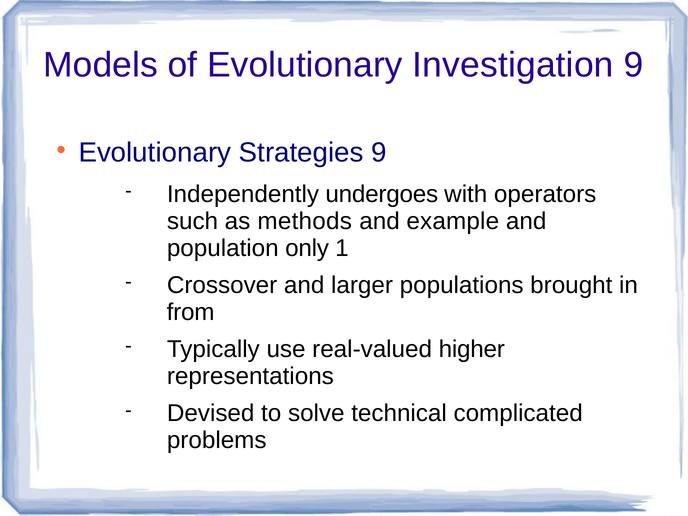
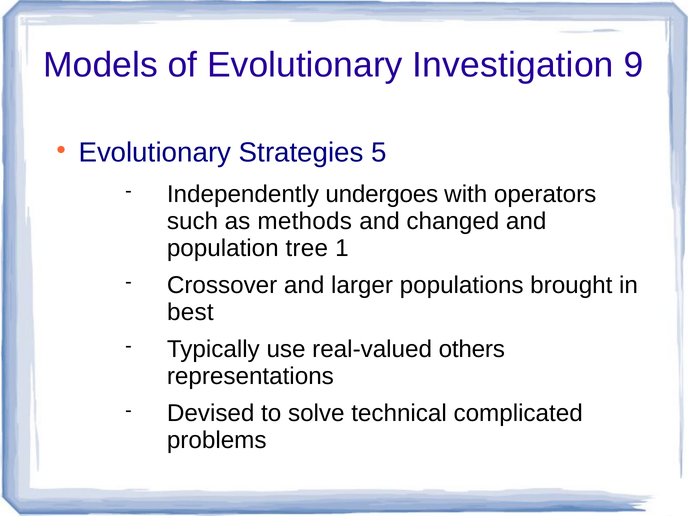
Strategies 9: 9 -> 5 (379, 153)
example: example -> changed (453, 221)
only: only -> tree (307, 248)
from: from -> best (190, 312)
higher: higher -> others (472, 349)
